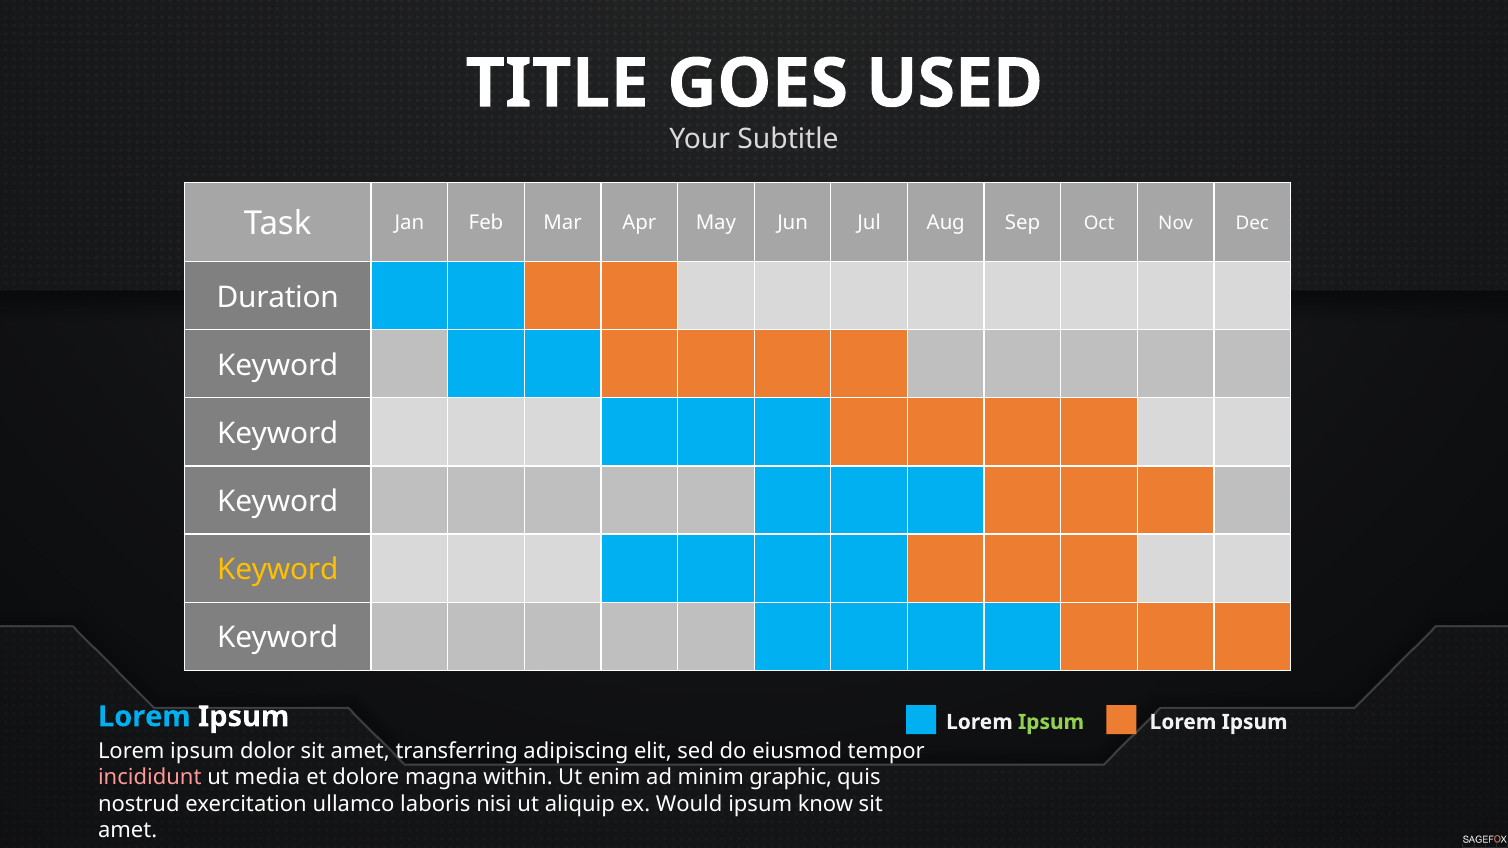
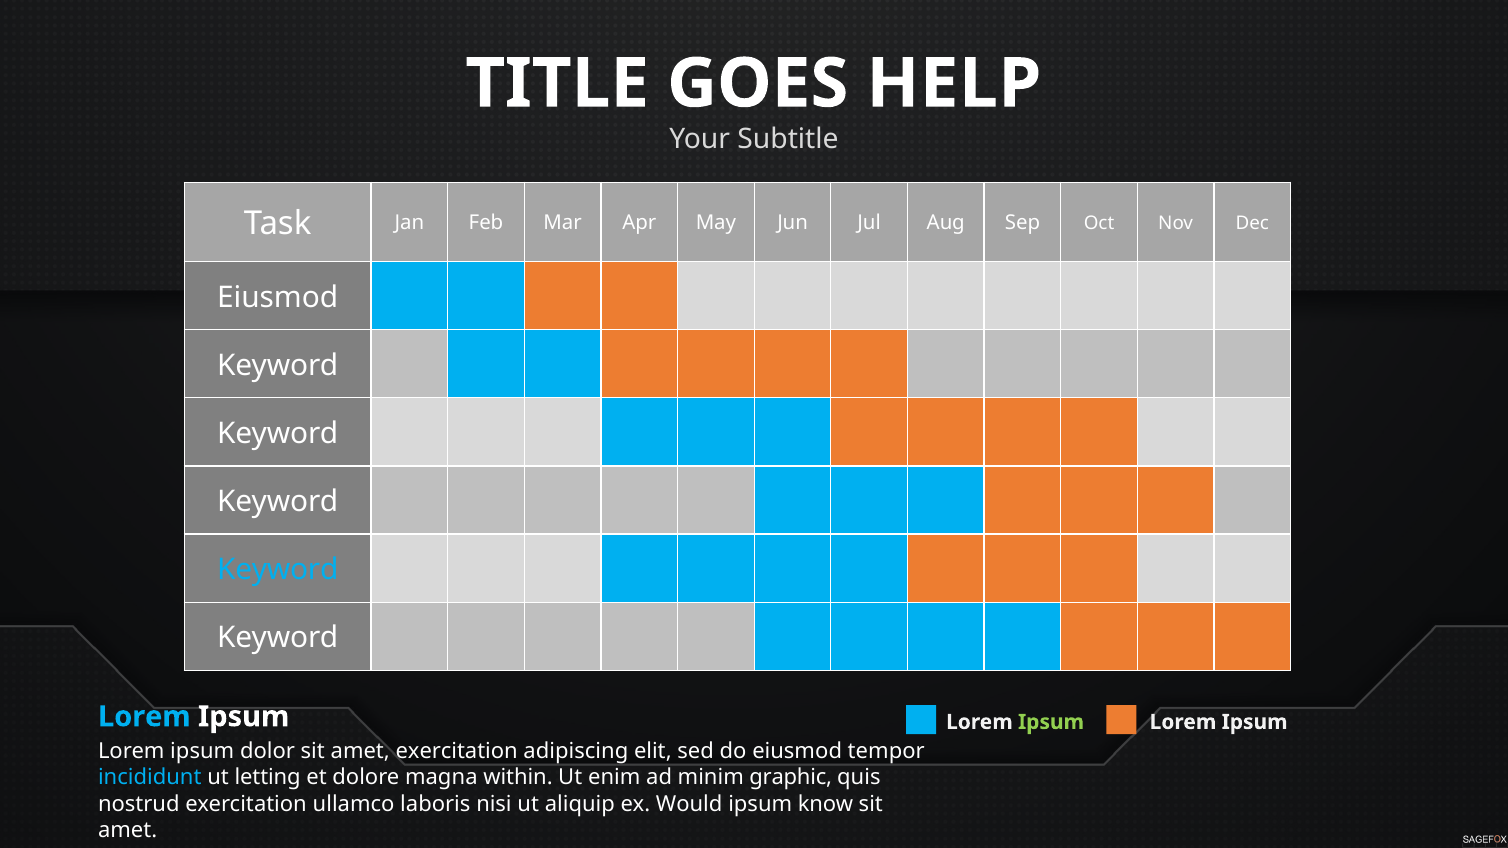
USED: USED -> HELP (954, 84)
Duration: Duration -> Eiusmod (278, 297)
Keyword colour: yellow -> light blue (278, 570)
amet transferring: transferring -> exercitation (457, 751)
incididunt colour: pink -> light blue (150, 778)
media: media -> letting (268, 778)
